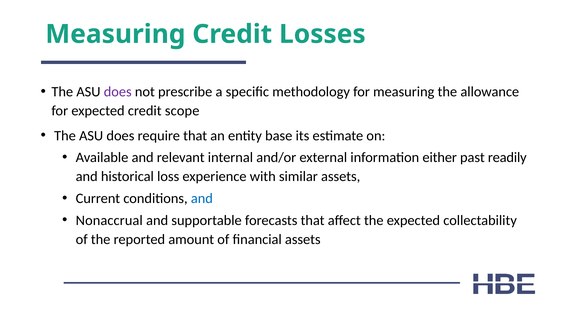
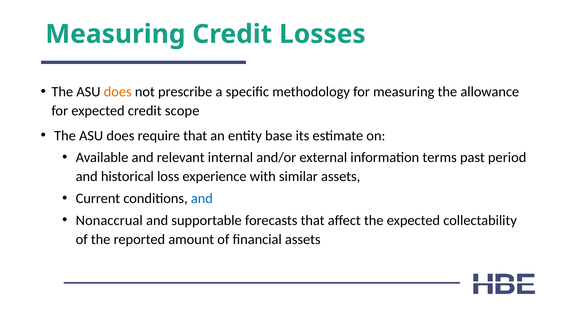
does colour: purple -> orange (118, 92)
either: either -> terms (440, 158)
readily: readily -> period (507, 158)
